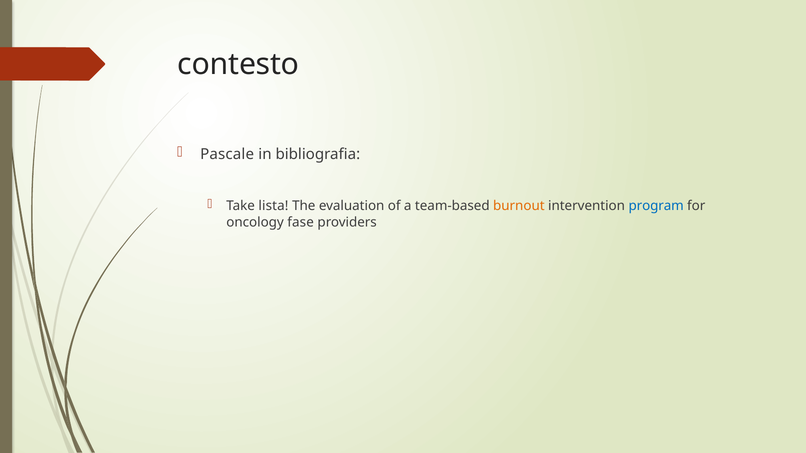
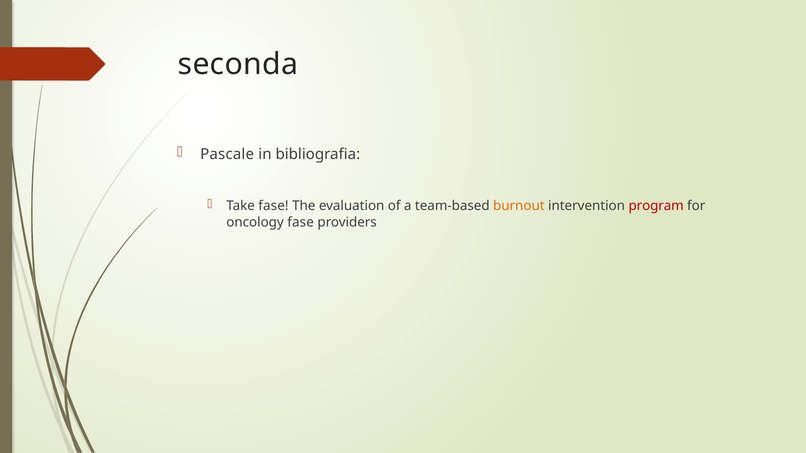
contesto: contesto -> seconda (238, 65)
Take lista: lista -> fase (273, 206)
program colour: blue -> red (656, 206)
